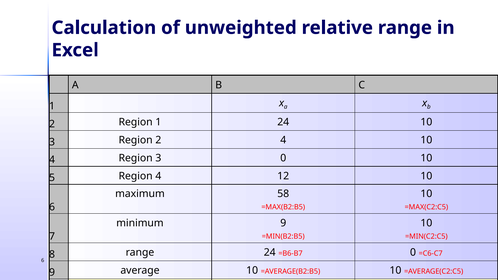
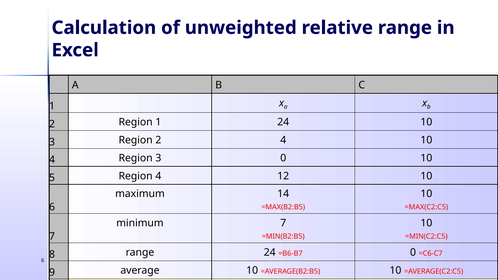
58: 58 -> 14 (283, 194)
minimum 9: 9 -> 7 (283, 223)
